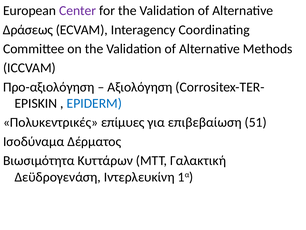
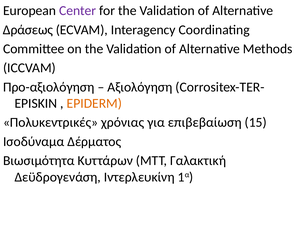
EPIDERM colour: blue -> orange (94, 103)
επίμυες: επίμυες -> χρόνιας (123, 122)
51: 51 -> 15 (256, 122)
